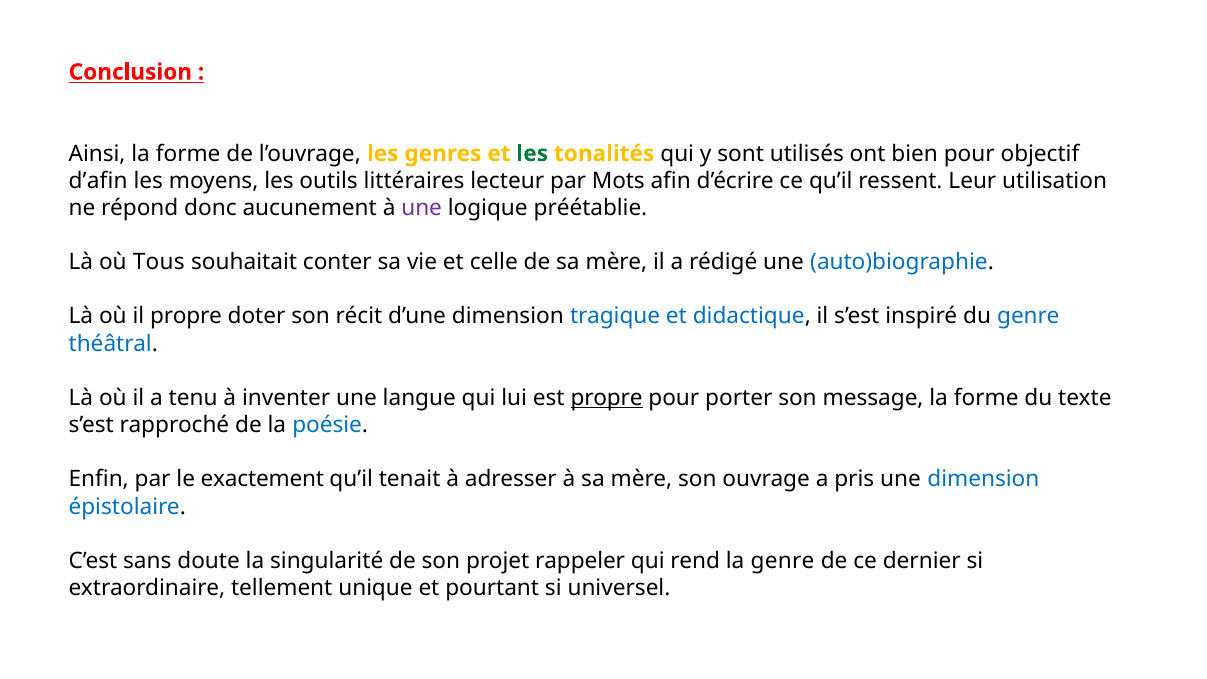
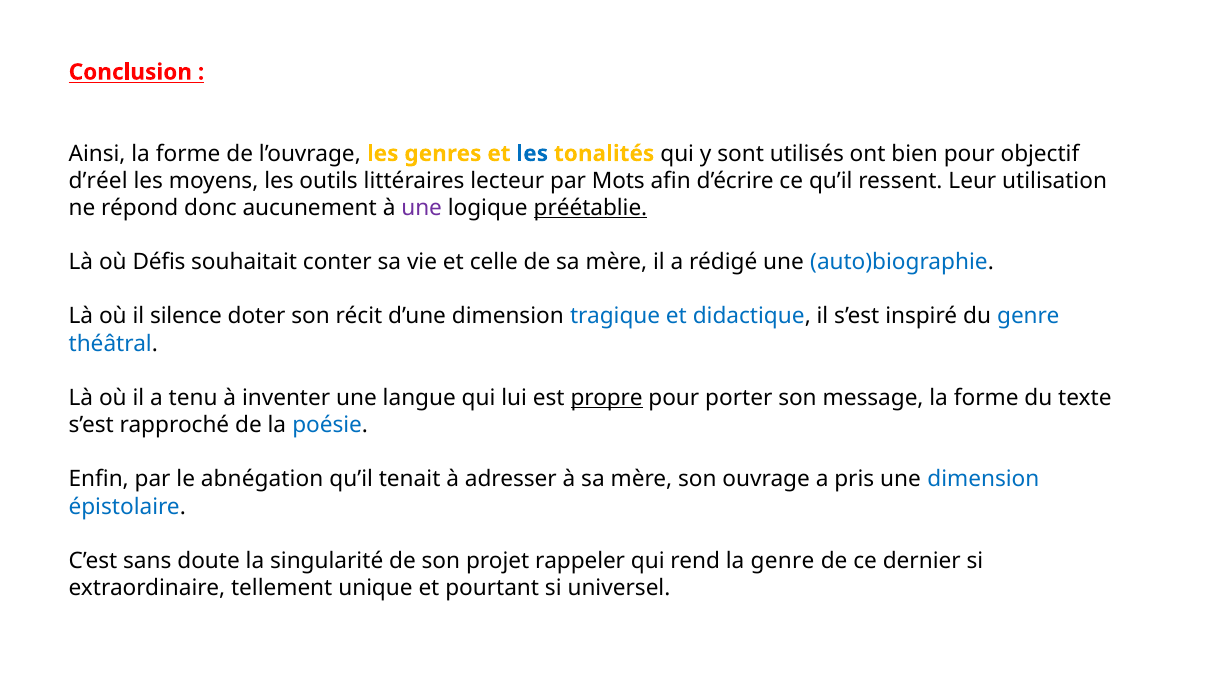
les colour: green -> blue (532, 154)
d’afin: d’afin -> d’réel (98, 181)
préétablie underline: none -> present (590, 208)
Tous: Tous -> Défis (159, 262)
il propre: propre -> silence (186, 316)
exactement: exactement -> abnégation (262, 479)
